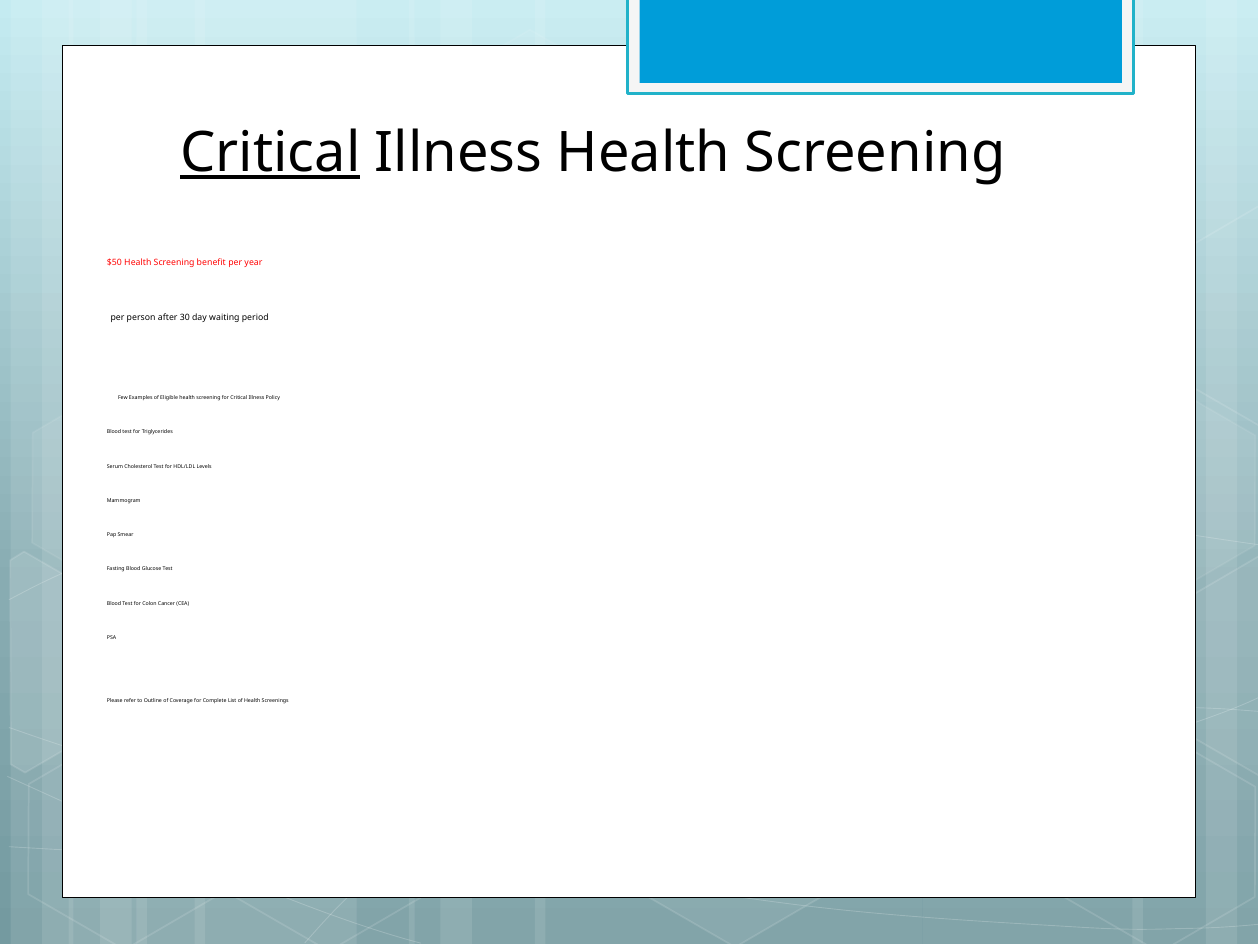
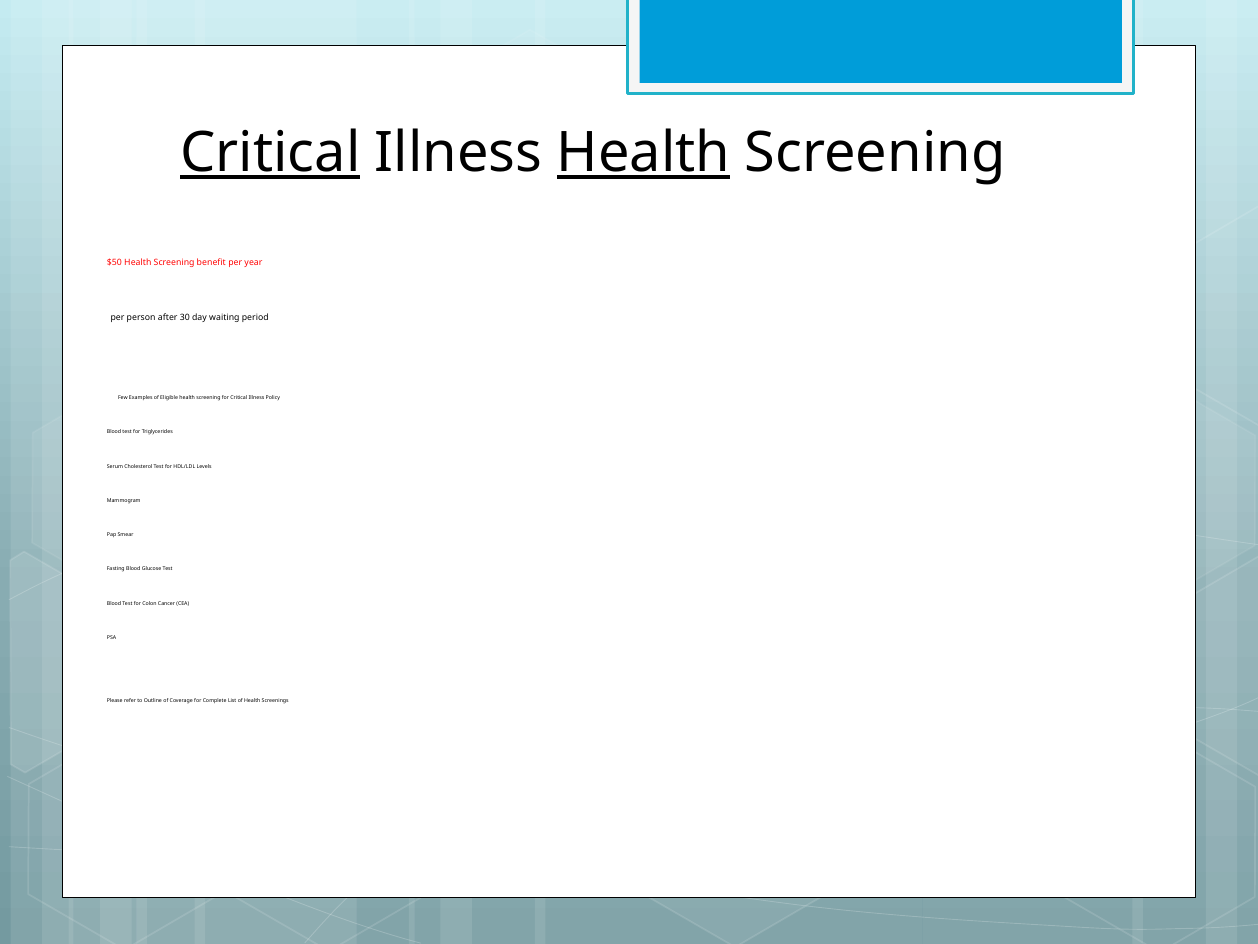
Health underline: none -> present (644, 153)
